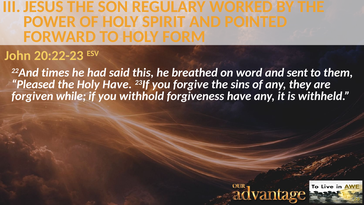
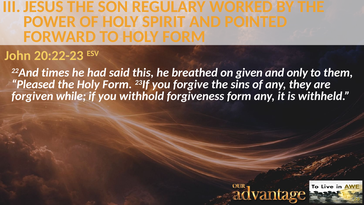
word: word -> given (249, 73)
sent: sent -> only (297, 73)
the Holy Have: Have -> Form (117, 84)
forgiveness have: have -> form (239, 96)
